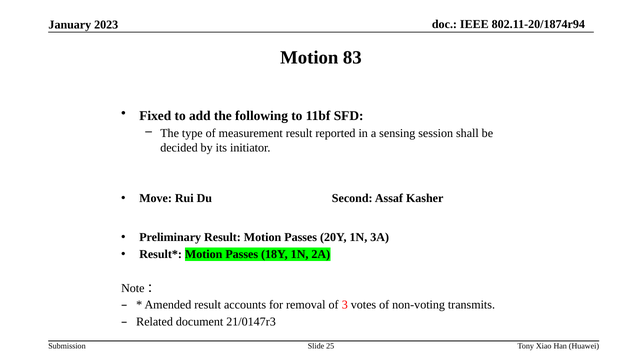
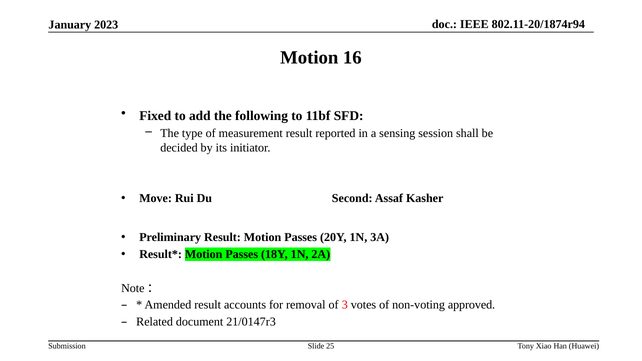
83: 83 -> 16 (352, 57)
transmits: transmits -> approved (471, 305)
